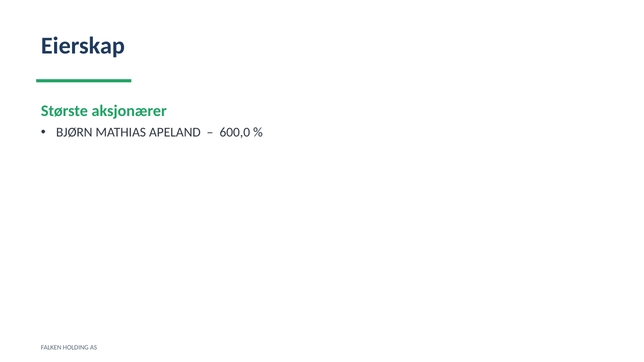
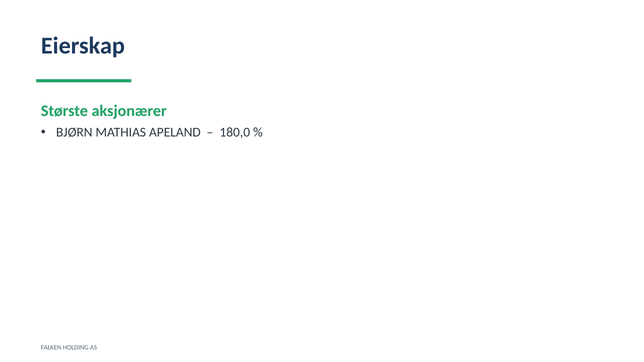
600,0: 600,0 -> 180,0 (235, 132)
